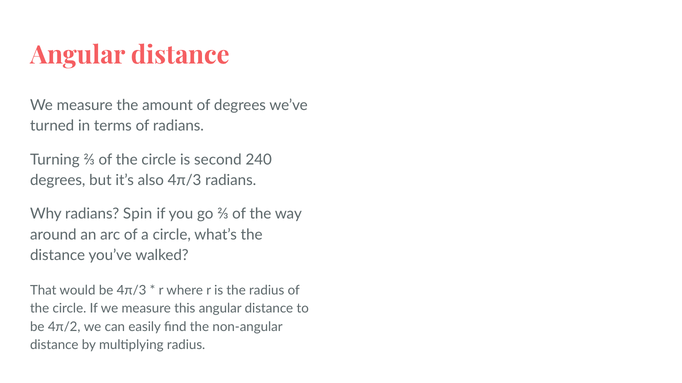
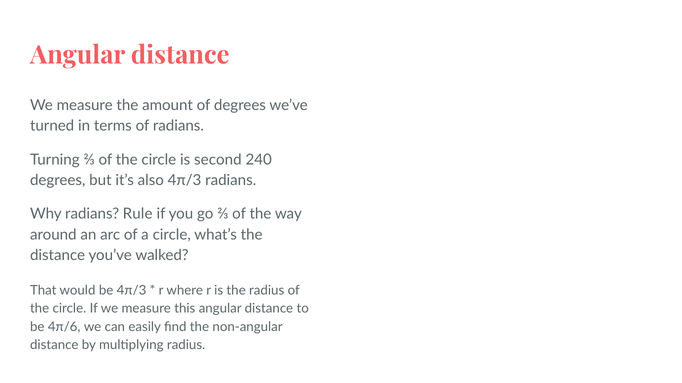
Spin: Spin -> Rule (138, 214)
4π/2: 4π/2 -> 4π/6 (64, 327)
